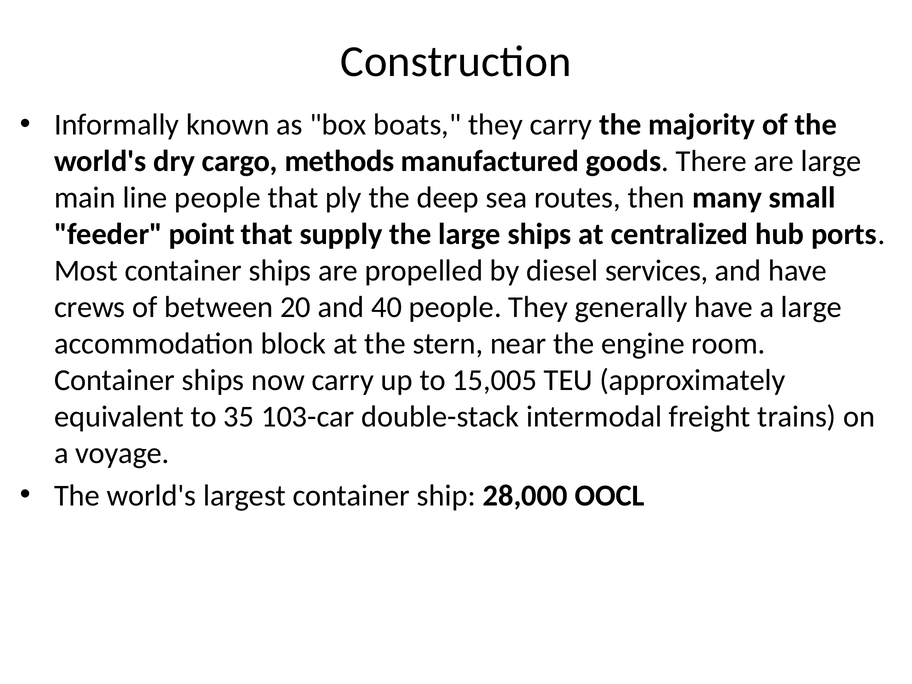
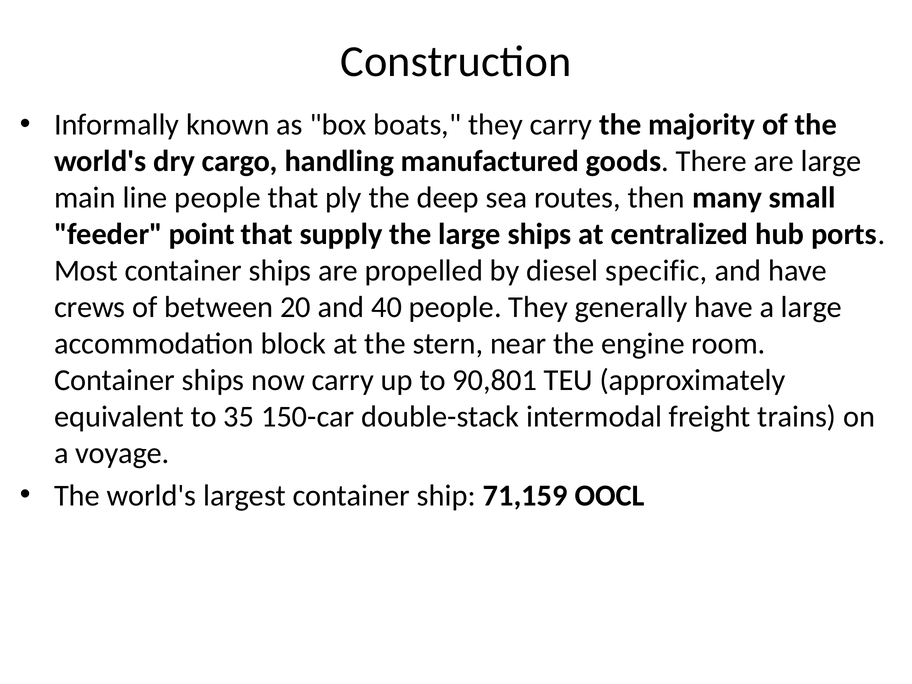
methods: methods -> handling (339, 161)
services: services -> specific (656, 271)
15,005: 15,005 -> 90,801 (495, 380)
103-car: 103-car -> 150-car (308, 417)
28,000: 28,000 -> 71,159 (525, 496)
